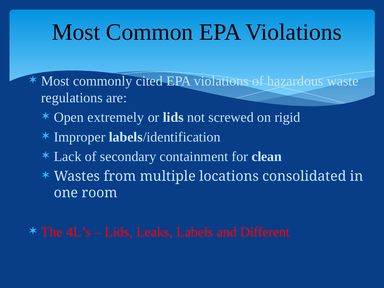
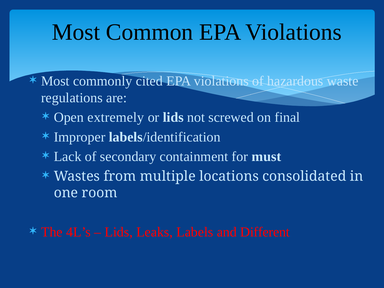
rigid: rigid -> final (287, 117)
clean: clean -> must (266, 157)
